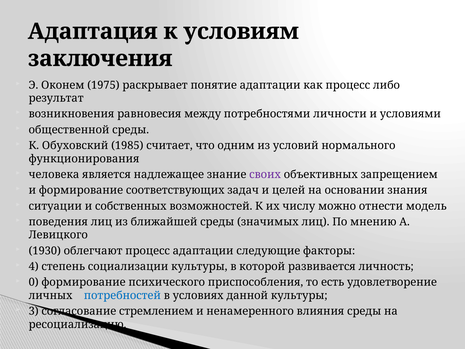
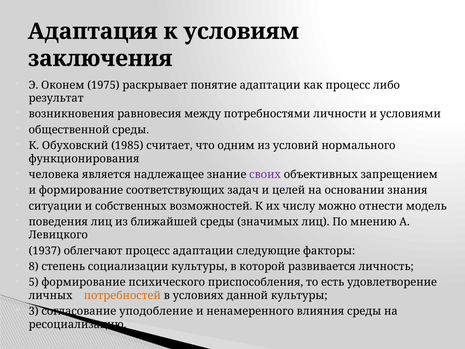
1930: 1930 -> 1937 (45, 251)
4: 4 -> 8 (34, 266)
0: 0 -> 5 (34, 282)
потребностей colour: blue -> orange (122, 295)
стремлением: стремлением -> уподобление (156, 311)
